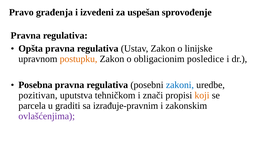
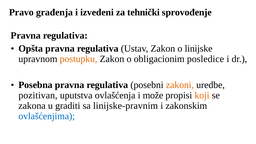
uspešan: uspešan -> tehnički (144, 12)
zakoni colour: blue -> orange (180, 85)
tehničkom: tehničkom -> ovlašćenja (115, 95)
znači: znači -> može (153, 95)
parcela: parcela -> zakona (32, 106)
izrađuje-pravnim: izrađuje-pravnim -> linijske-pravnim (126, 106)
ovlašćenjima colour: purple -> blue (47, 116)
